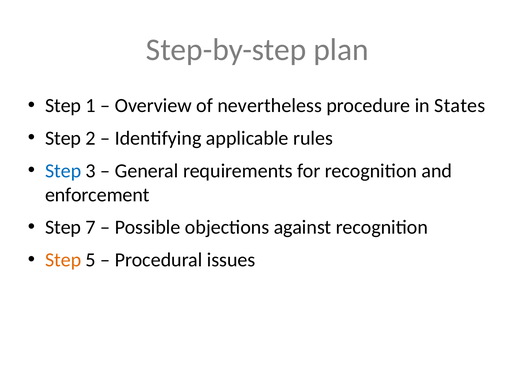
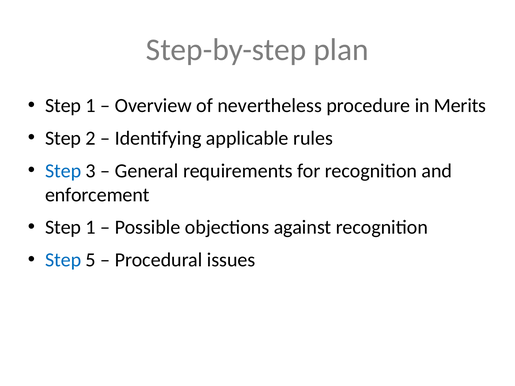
States: States -> Merits (460, 106)
7: 7 -> 1 (91, 228)
Step colour: orange -> blue (63, 260)
